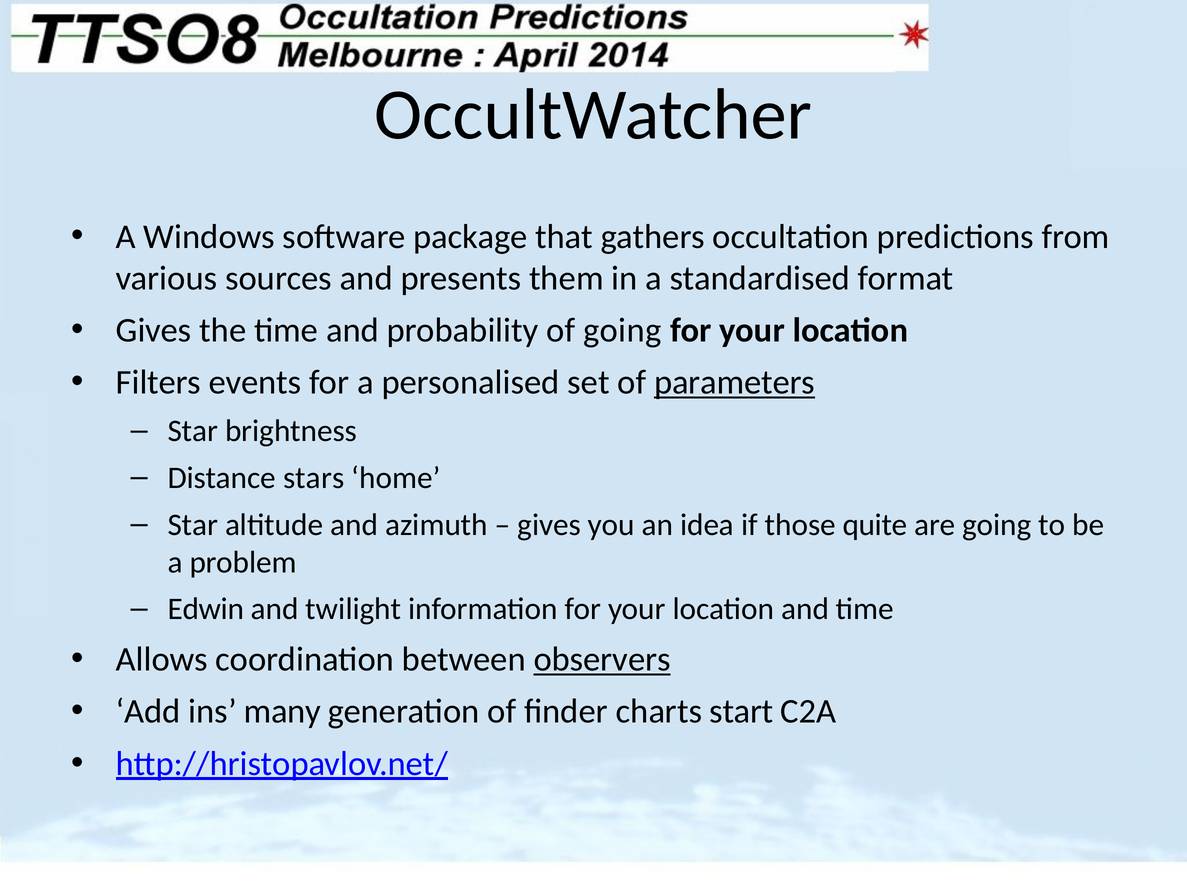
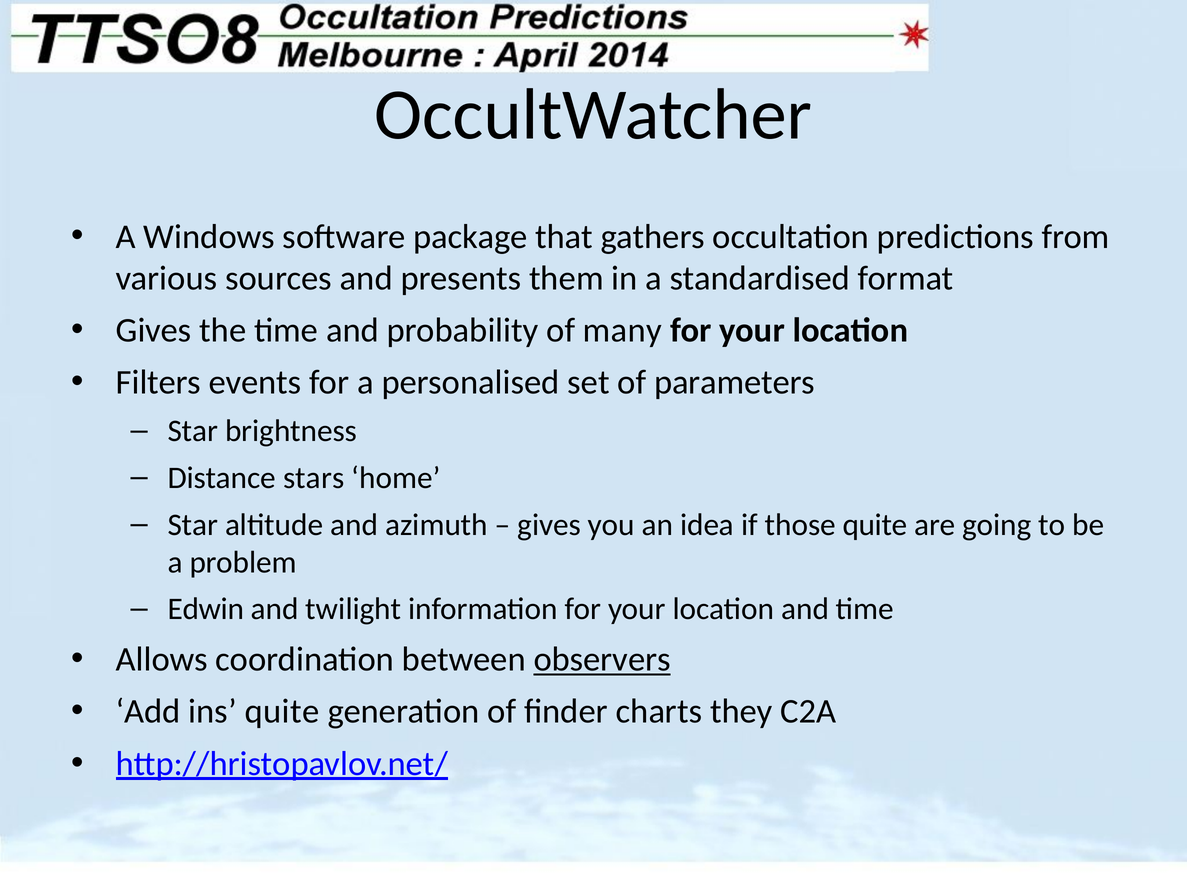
of going: going -> many (622, 331)
parameters underline: present -> none (735, 383)
ins many: many -> quite (282, 712)
start: start -> they (741, 712)
